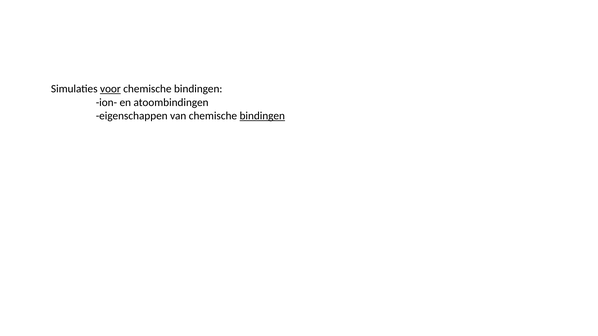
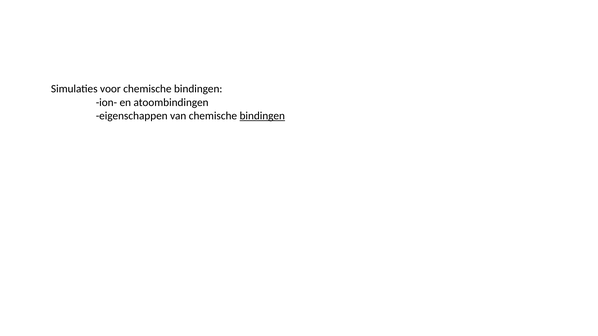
voor underline: present -> none (110, 89)
